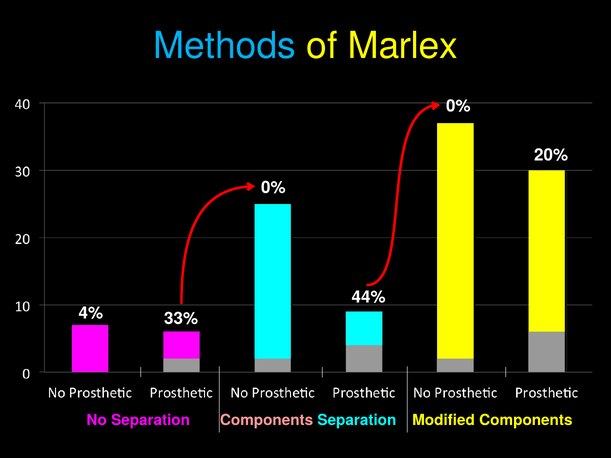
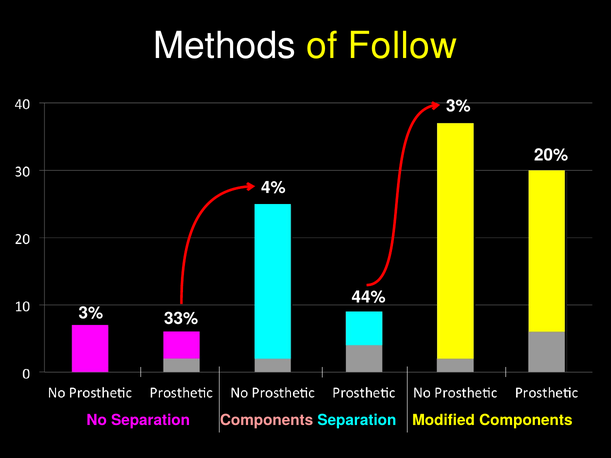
Methods colour: light blue -> white (225, 46)
Marlex: Marlex -> Follow (403, 46)
0%: 0% -> 3% (458, 106)
0%: 0% -> 4% (273, 188)
4%: 4% -> 3% (91, 314)
